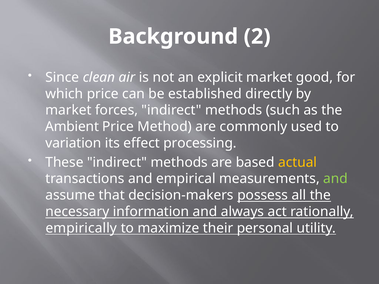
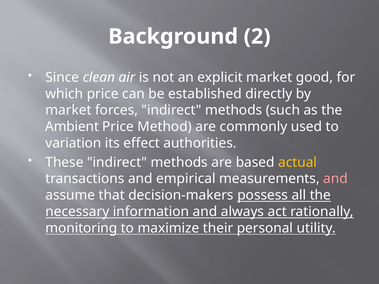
processing: processing -> authorities (200, 143)
and colour: light green -> pink (335, 179)
empirically: empirically -> monitoring (81, 228)
